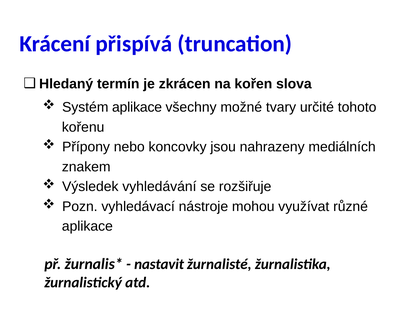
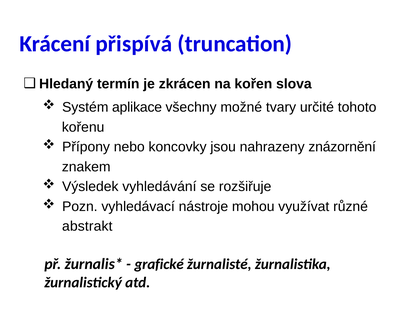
mediálních: mediálních -> znázornění (342, 147)
aplikace: aplikace -> abstrakt (87, 226)
nastavit: nastavit -> grafické (159, 264)
